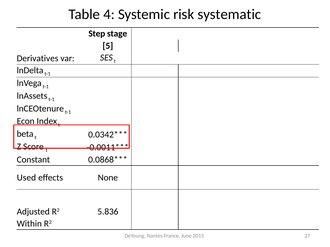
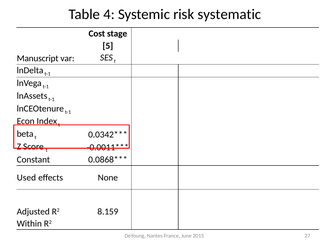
Step: Step -> Cost (97, 34)
Derivatives: Derivatives -> Manuscript (38, 58)
5.836: 5.836 -> 8.159 (108, 212)
